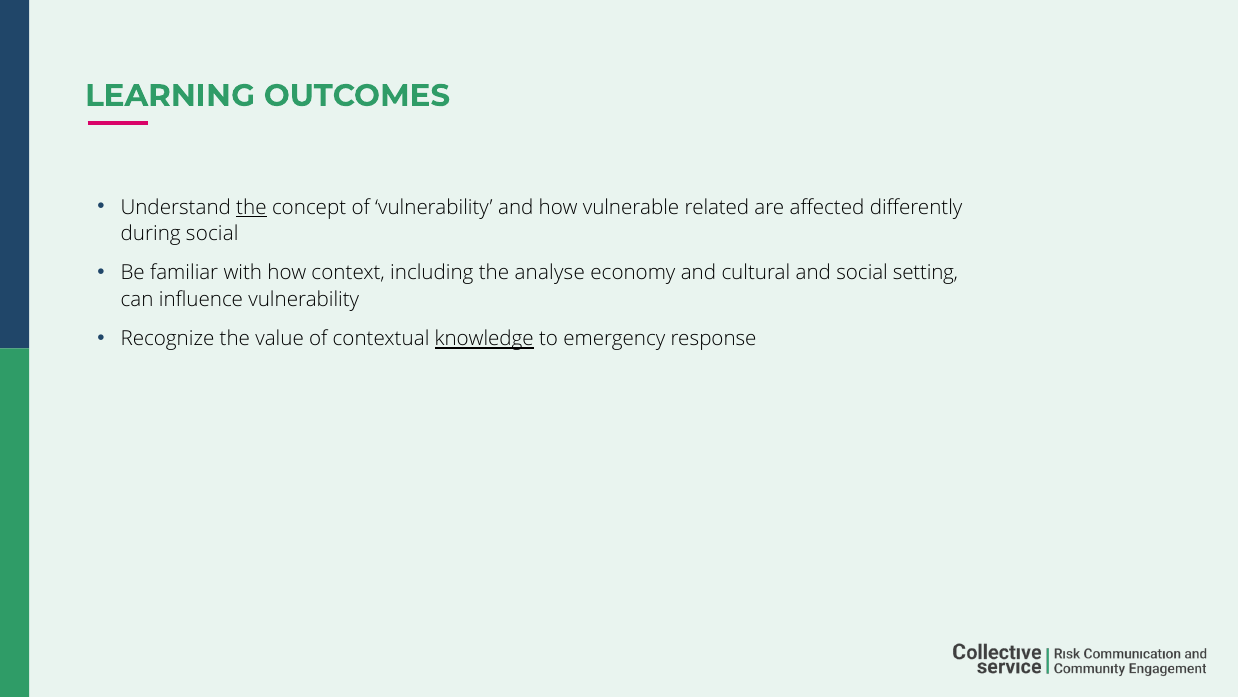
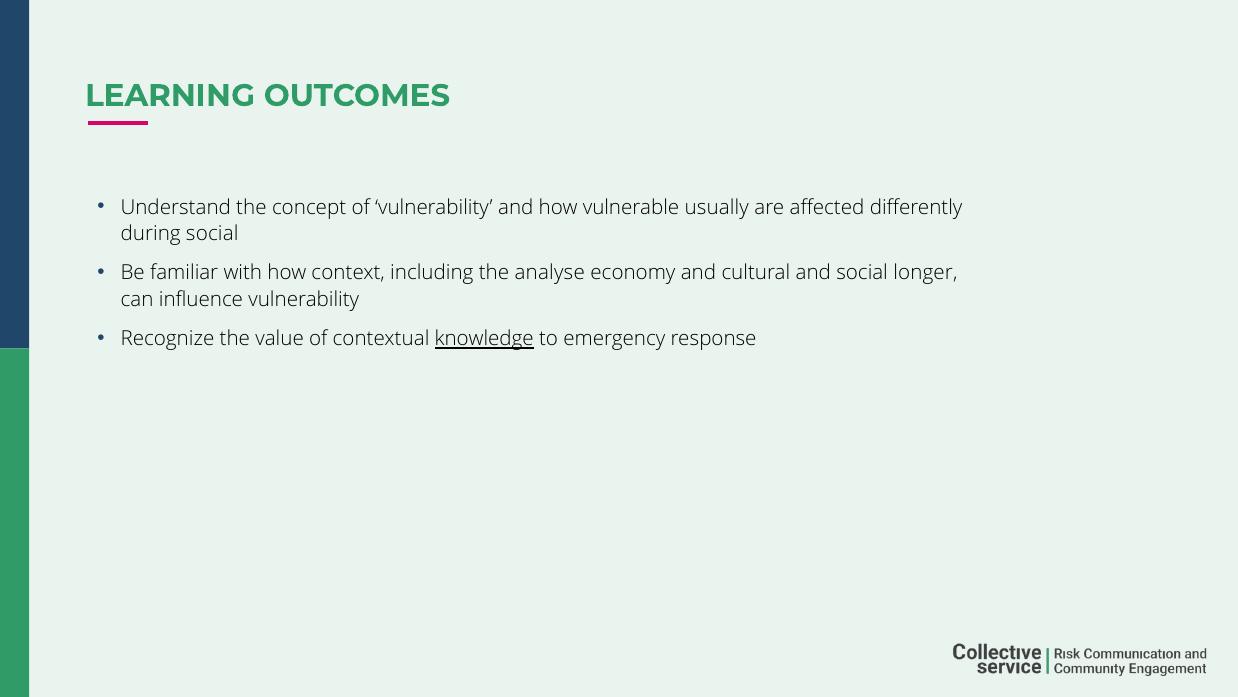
the underline: present -> none (251, 207)
related: related -> usually (717, 207)
setting: setting -> longer (925, 273)
